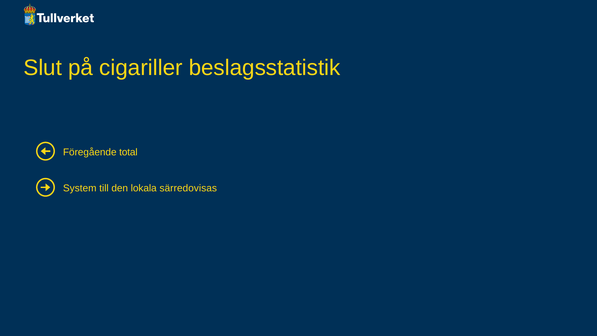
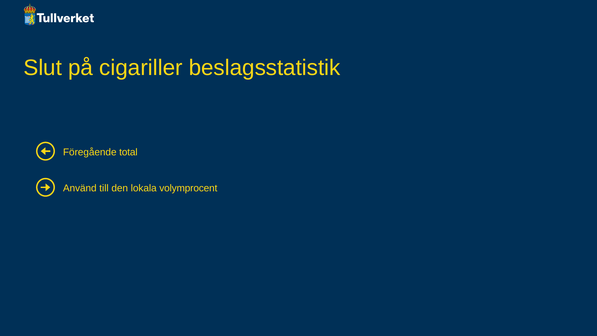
System: System -> Använd (80, 188)
särredovisas: särredovisas -> volymprocent (188, 188)
